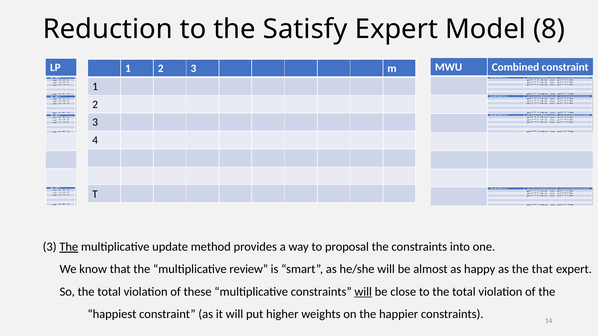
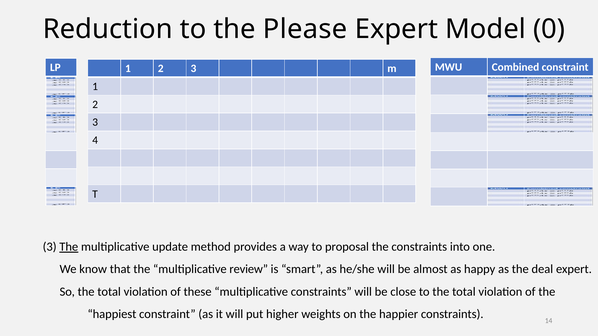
Satisfy: Satisfy -> Please (305, 29)
8: 8 -> 0 (549, 29)
the that: that -> deal (542, 270)
will underline: present -> none (363, 292)
